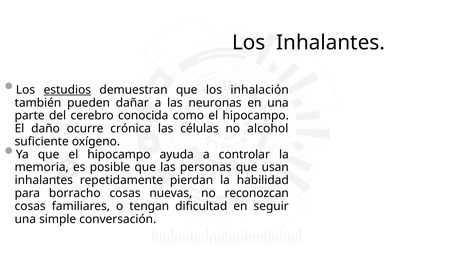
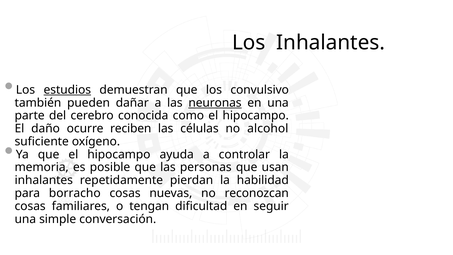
inhalación: inhalación -> convulsivo (260, 90)
neuronas underline: none -> present (215, 103)
crónica: crónica -> reciben (131, 129)
